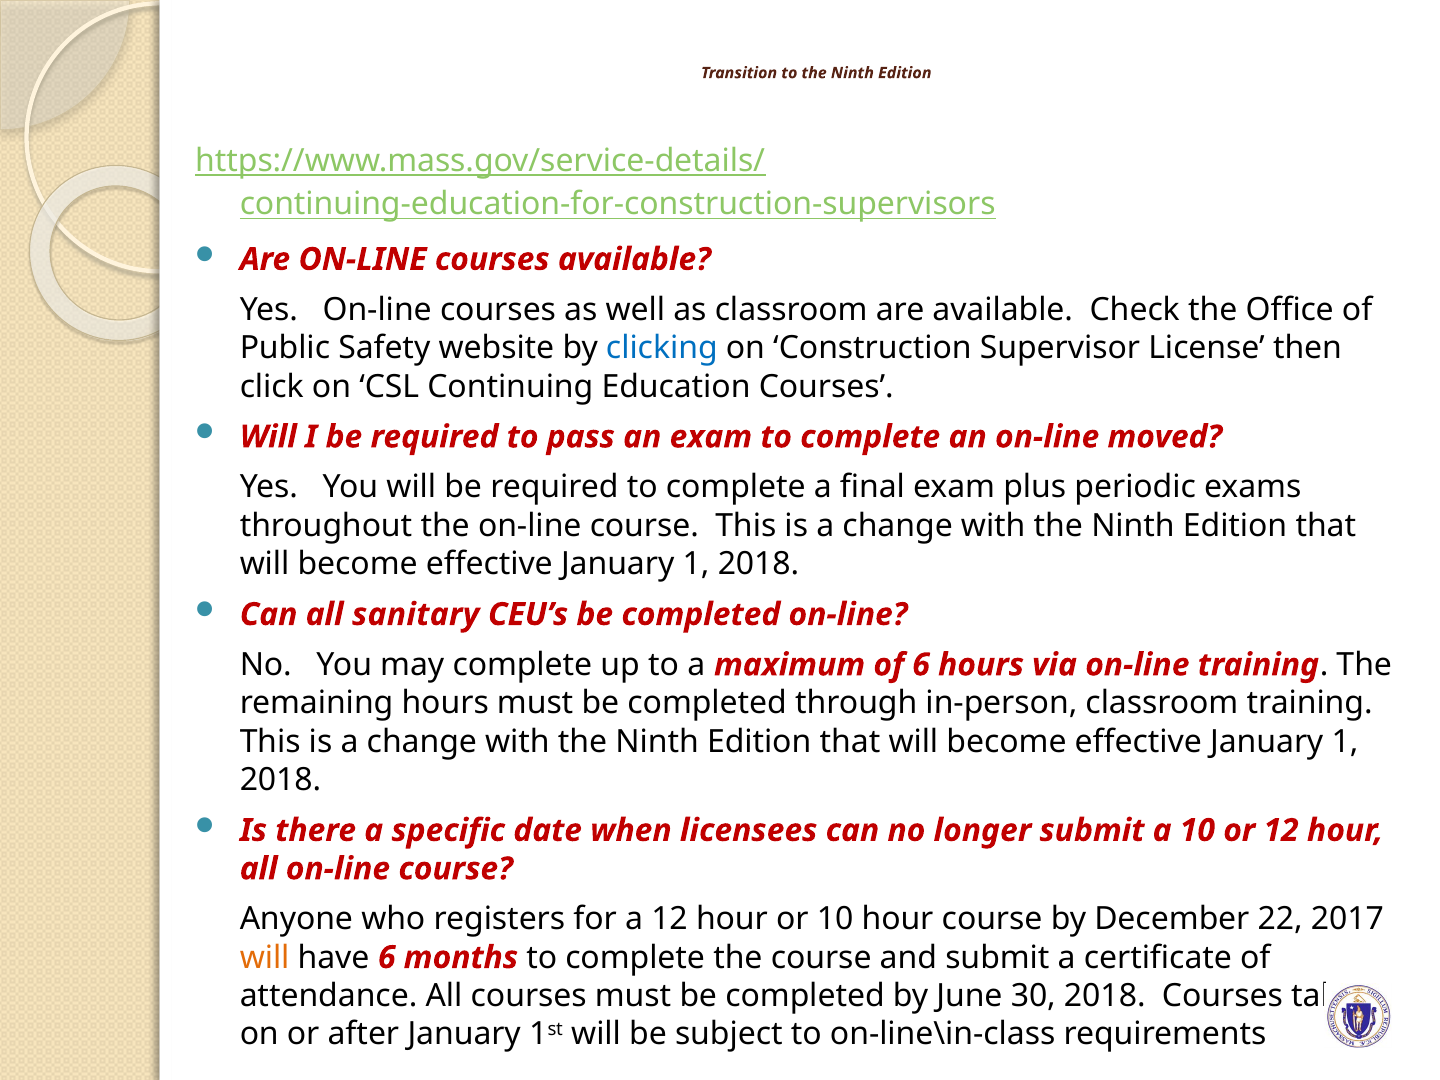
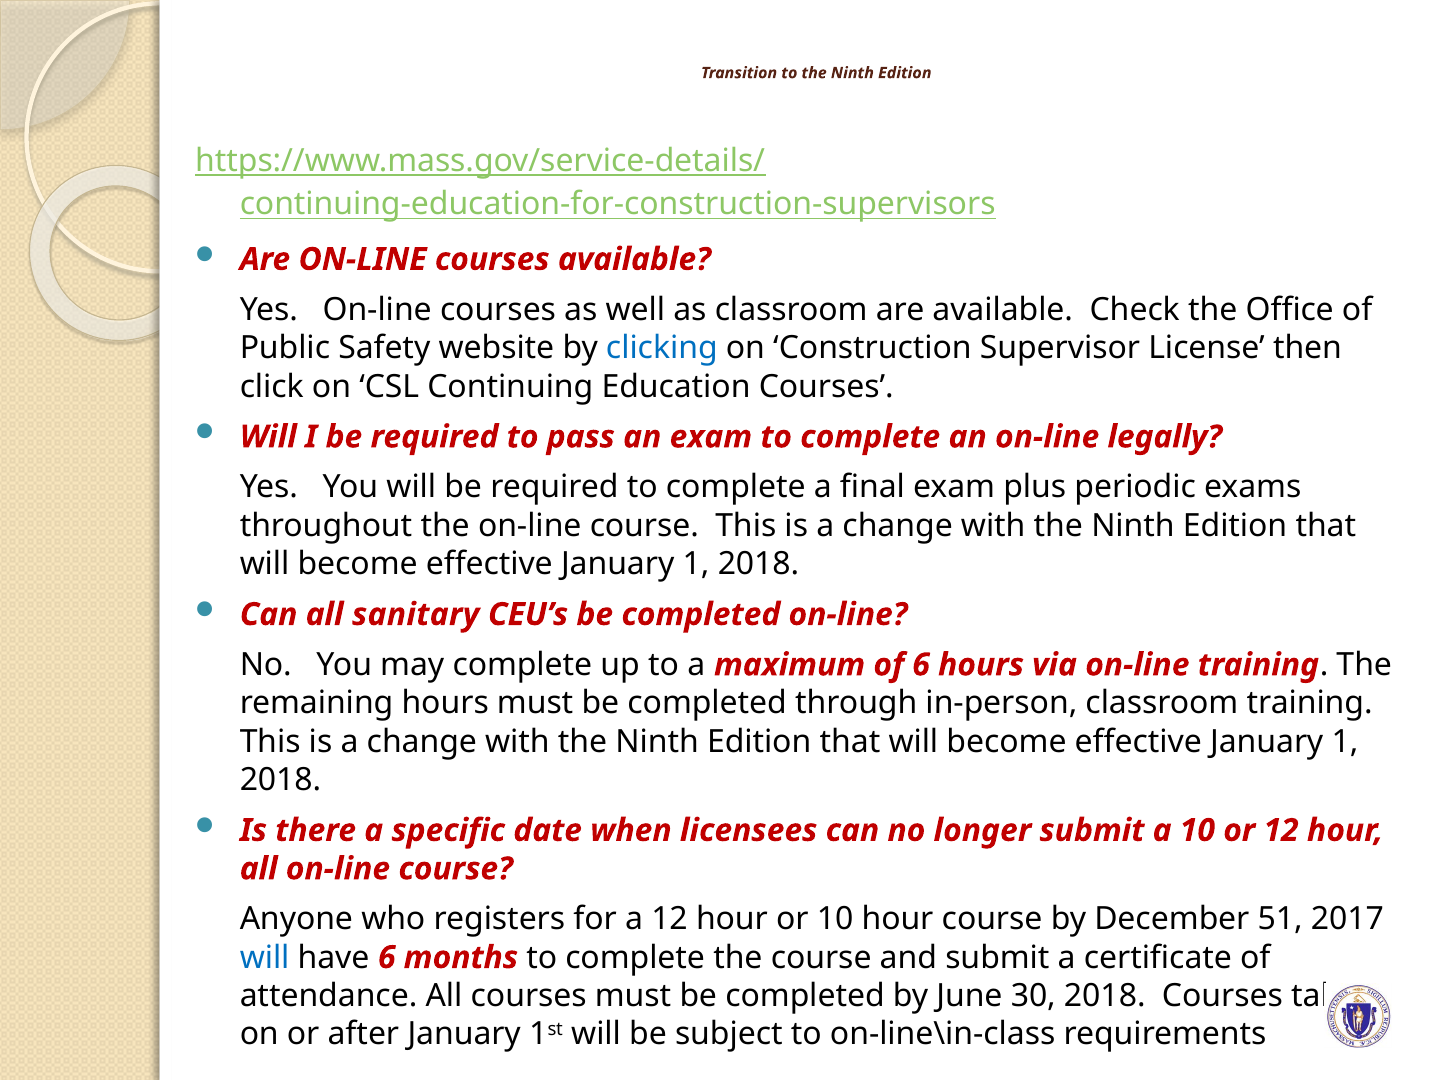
moved: moved -> legally (1165, 437)
22: 22 -> 51 (1280, 919)
will colour: orange -> blue (265, 958)
